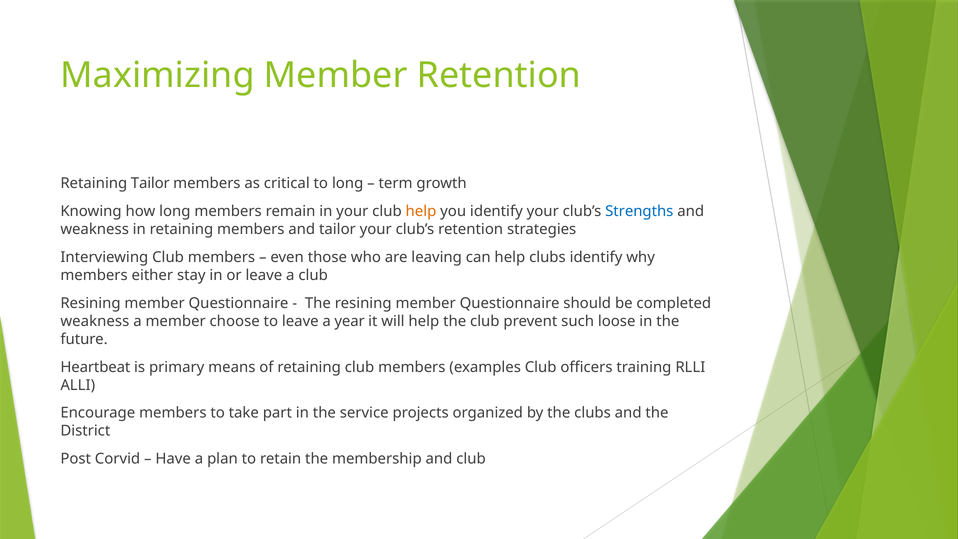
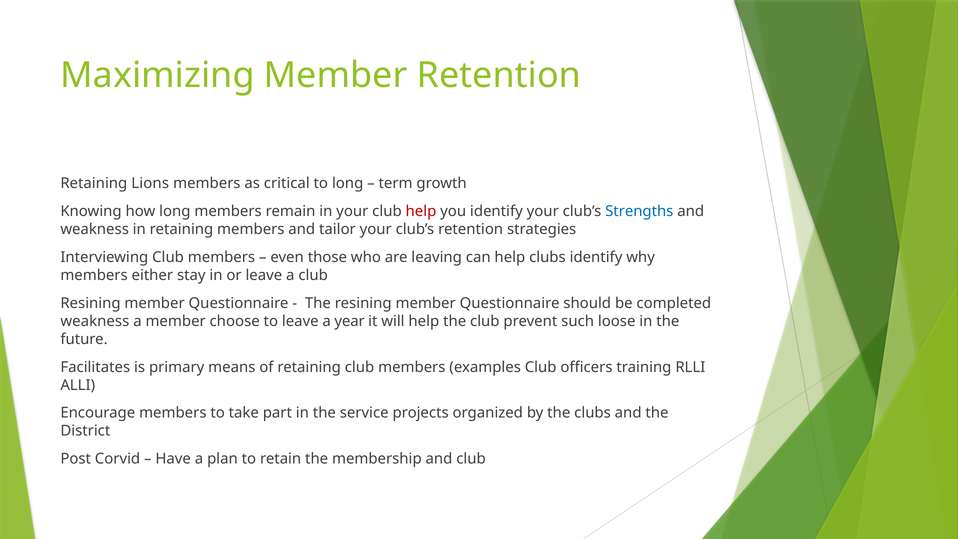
Retaining Tailor: Tailor -> Lions (150, 183)
help colour: orange -> red (421, 211)
Heartbeat: Heartbeat -> Facilitates (95, 367)
